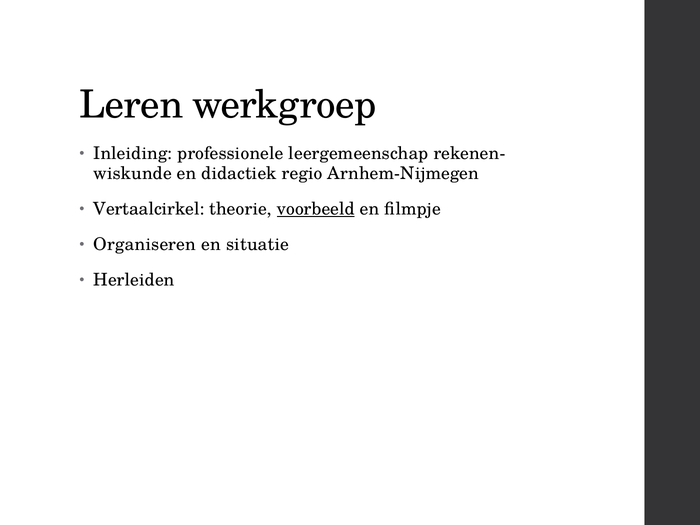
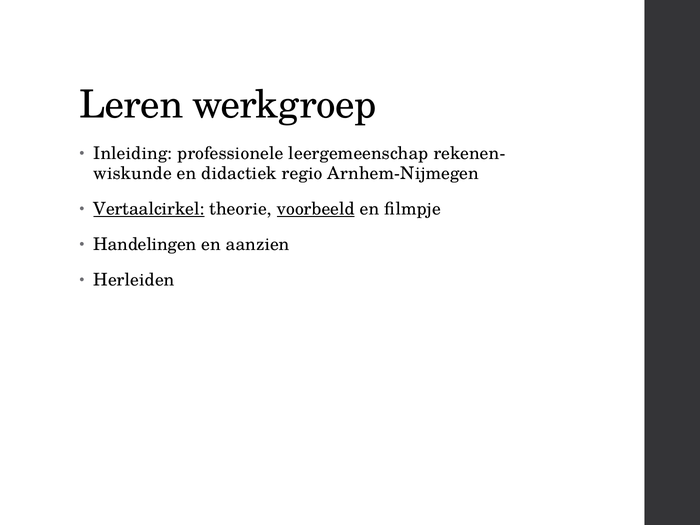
Vertaalcirkel underline: none -> present (149, 209)
Organiseren: Organiseren -> Handelingen (145, 245)
situatie: situatie -> aanzien (258, 245)
